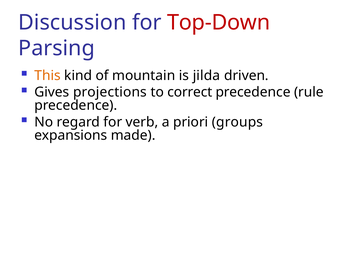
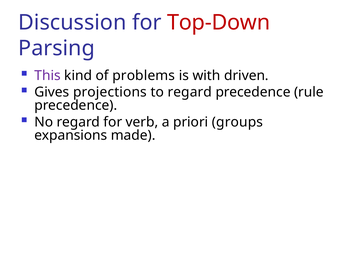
This colour: orange -> purple (48, 76)
mountain: mountain -> problems (144, 76)
jilda: jilda -> with (207, 76)
to correct: correct -> regard (190, 92)
